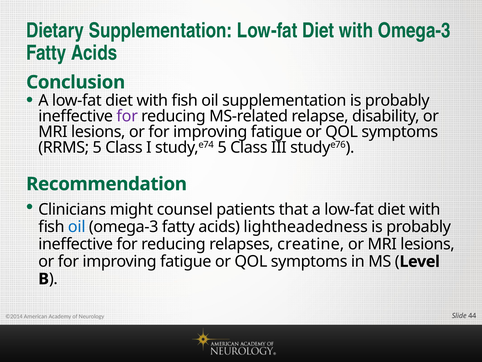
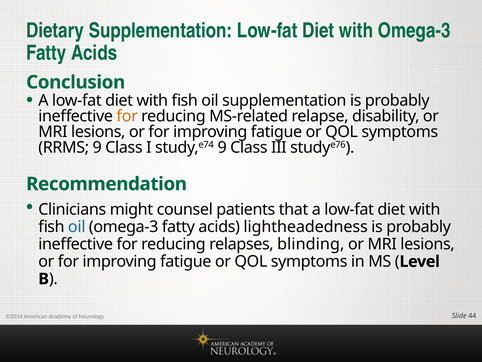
for colour: purple -> orange (127, 116)
RRMS 5: 5 -> 9 (97, 147)
study,e74 5: 5 -> 9 (222, 147)
creatine: creatine -> blinding (311, 244)
